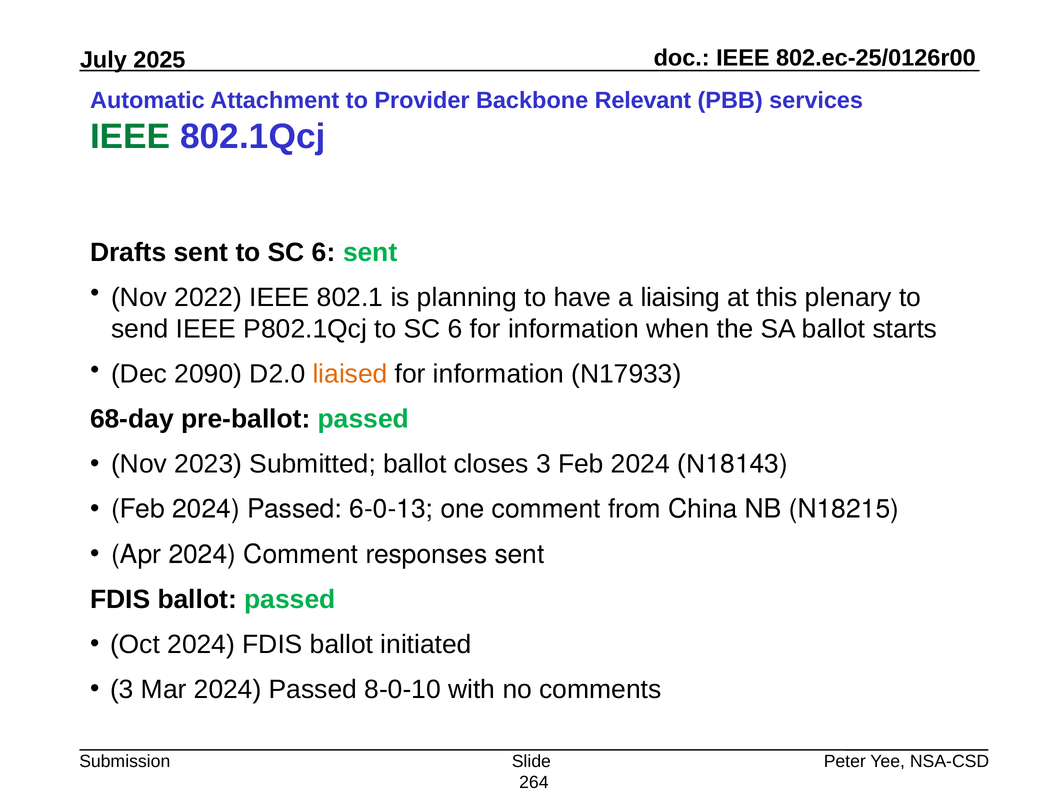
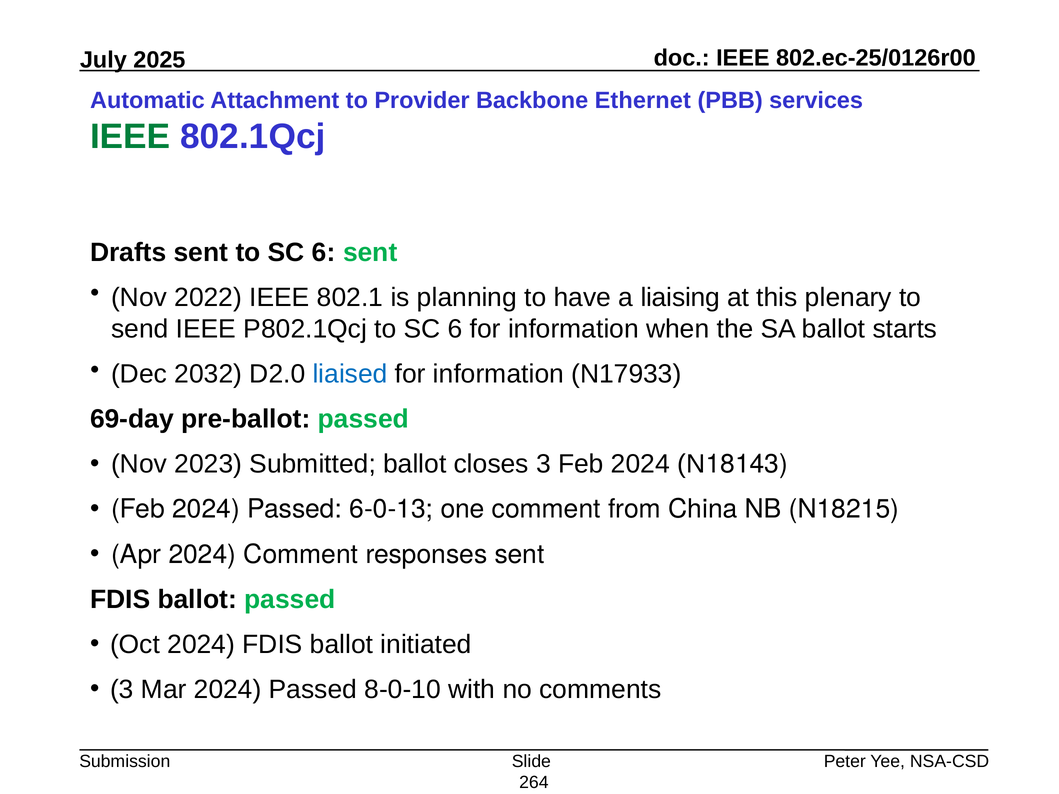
Relevant: Relevant -> Ethernet (643, 101)
2090: 2090 -> 2032 (208, 374)
liaised colour: orange -> blue (350, 374)
68-day: 68-day -> 69-day (132, 419)
